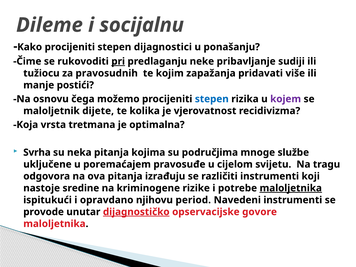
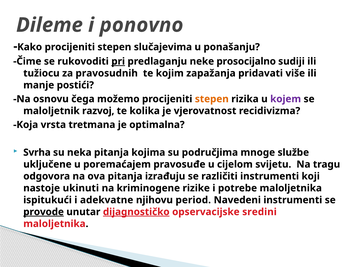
socijalnu: socijalnu -> ponovno (142, 25)
dijagnostici: dijagnostici -> slučajevima (163, 47)
pribavljanje: pribavljanje -> prosocijalno (246, 61)
stepen colour: blue -> orange (212, 99)
dijete: dijete -> razvoj (98, 111)
sredine: sredine -> ukinuti (81, 188)
maloljetnika underline: present -> none (291, 188)
opravdano: opravdano -> adekvatne (107, 200)
provode underline: none -> present (44, 212)
govore: govore -> sredini (259, 212)
